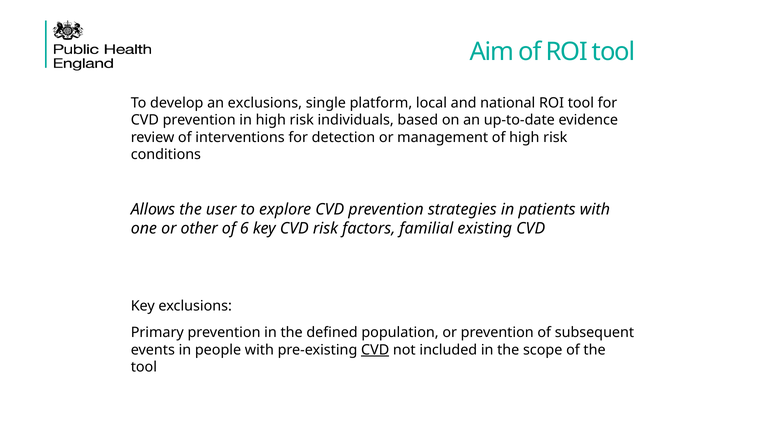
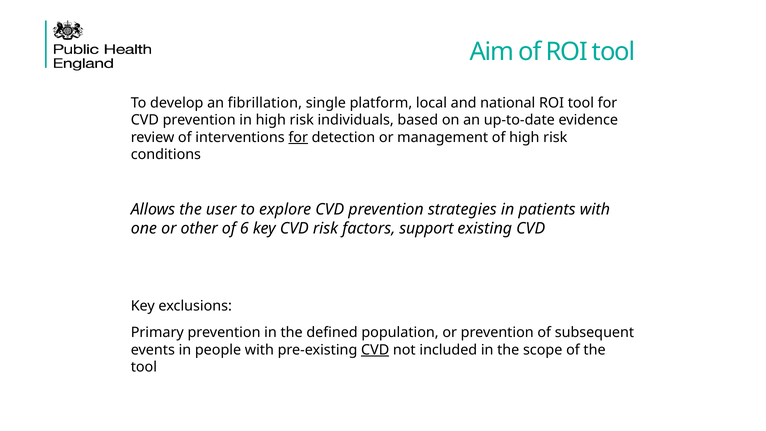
an exclusions: exclusions -> fibrillation (265, 103)
for underline: none -> present (298, 137)
familial: familial -> support (426, 228)
